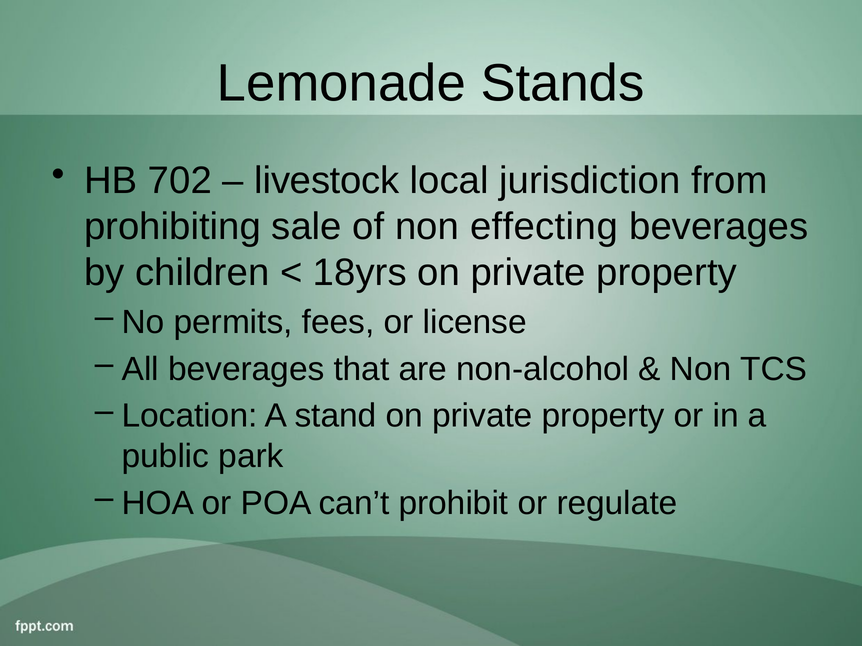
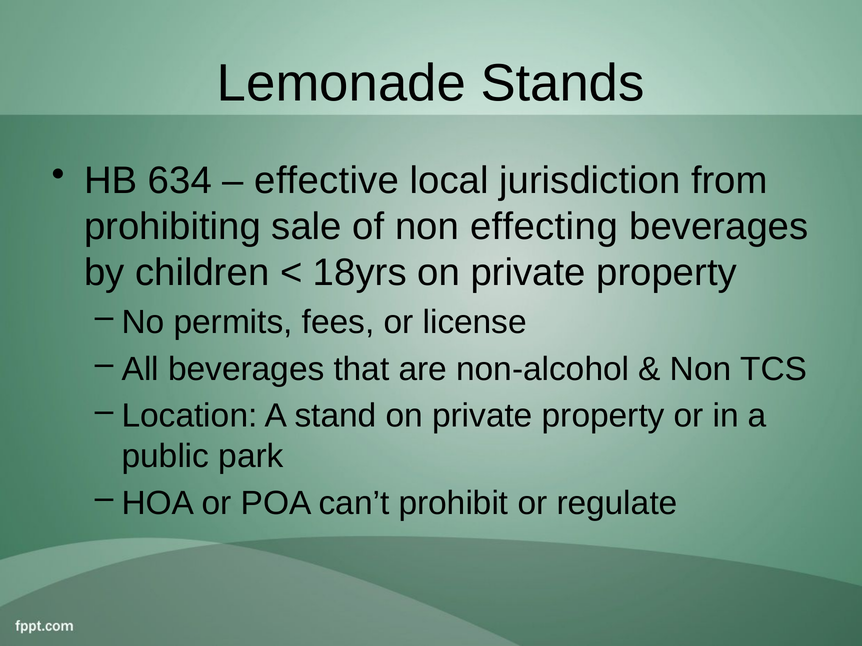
702: 702 -> 634 (180, 181)
livestock: livestock -> effective (327, 181)
